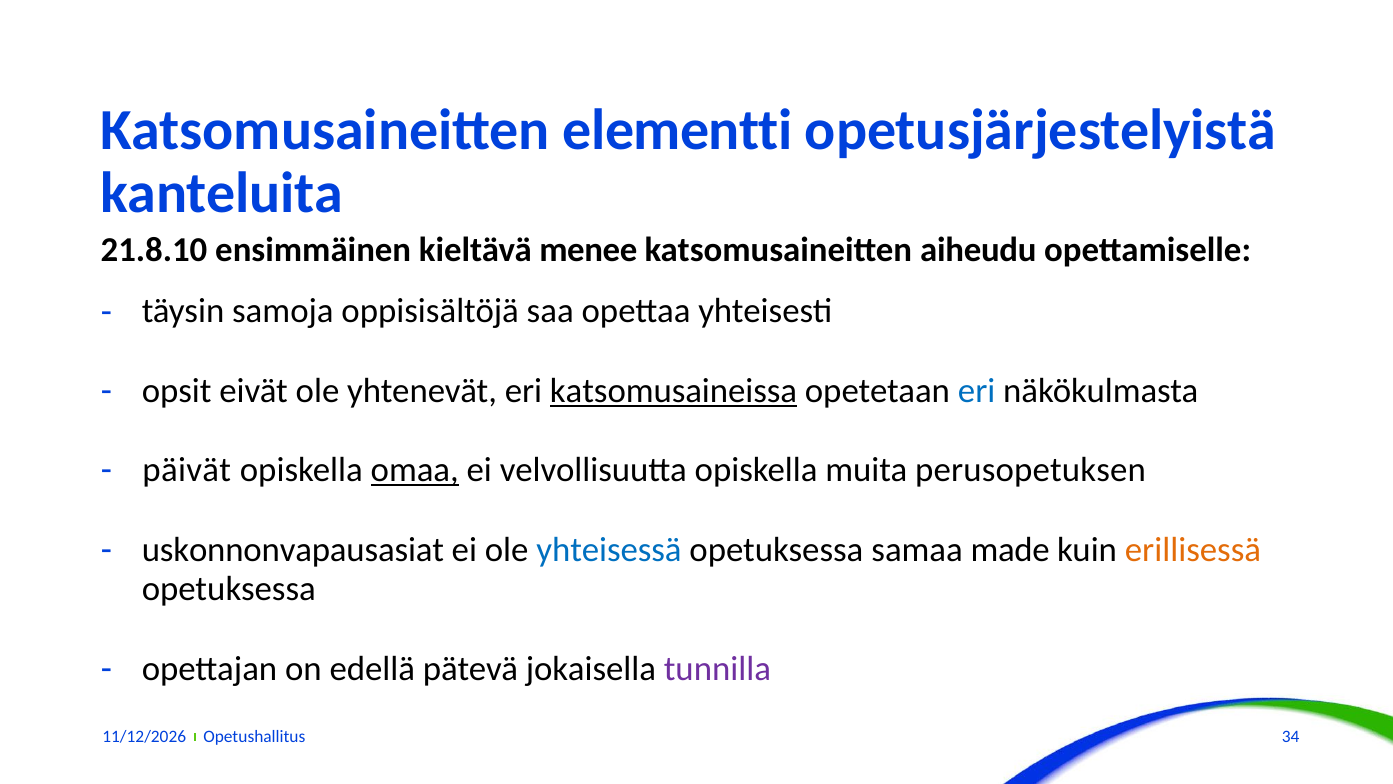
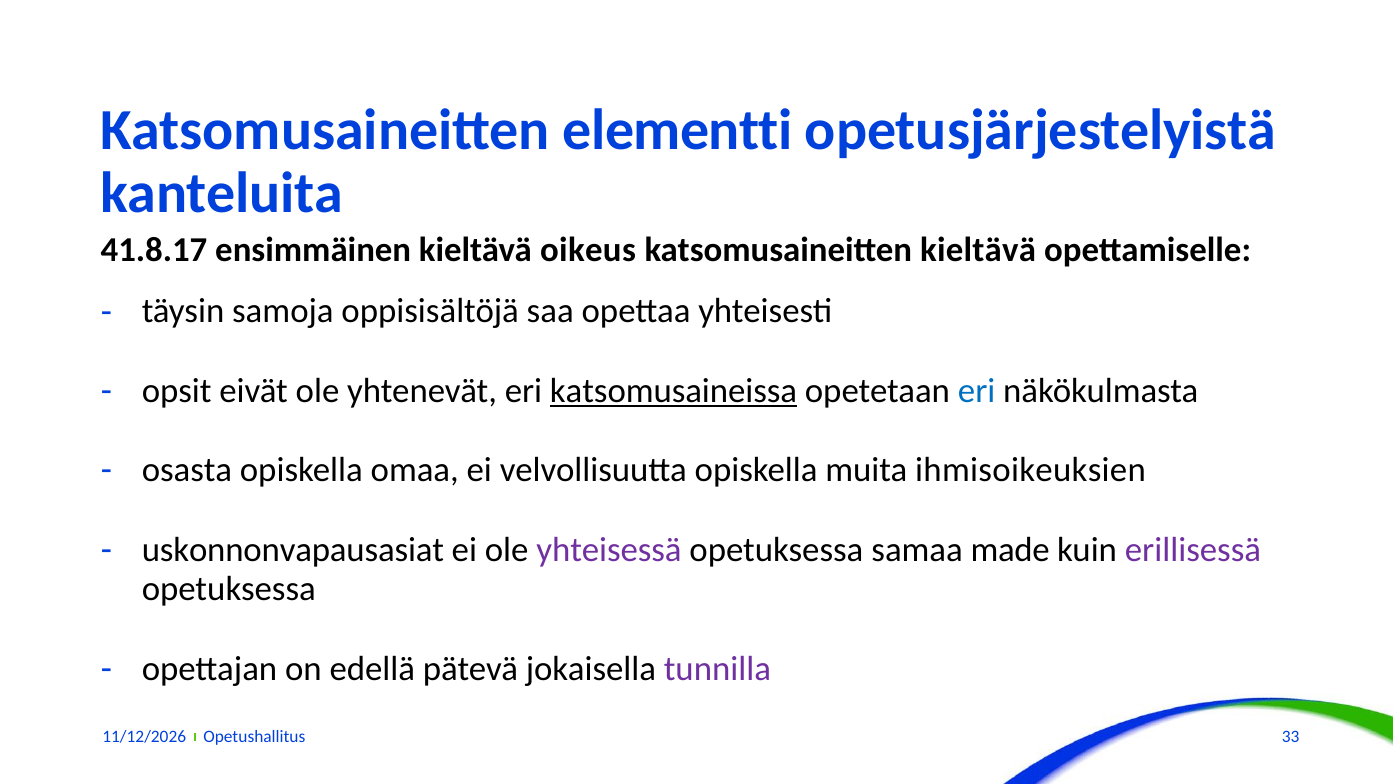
21.8.10: 21.8.10 -> 41.8.17 (154, 250)
menee: menee -> oikeus (588, 250)
katsomusaineitten aiheudu: aiheudu -> kieltävä (978, 250)
päivät: päivät -> osasta (187, 470)
omaa underline: present -> none (415, 470)
perusopetuksen: perusopetuksen -> ihmisoikeuksien (1031, 470)
yhteisessä colour: blue -> purple (609, 549)
erillisessä colour: orange -> purple (1193, 549)
34: 34 -> 33 (1291, 736)
